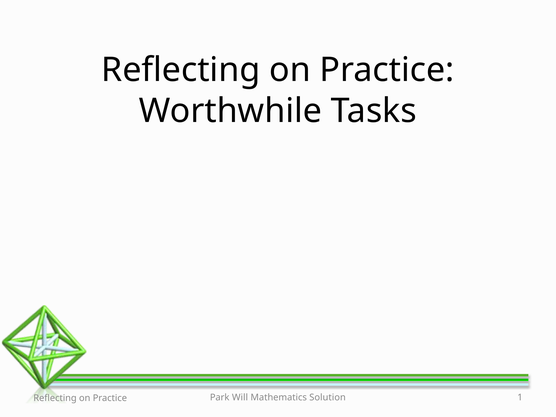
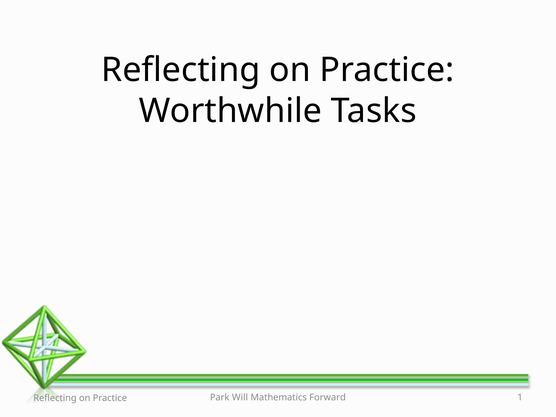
Solution: Solution -> Forward (328, 397)
